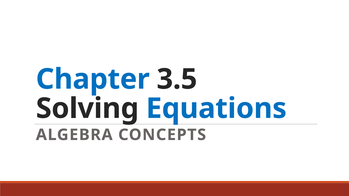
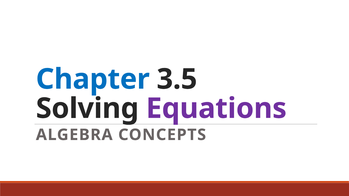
Equations colour: blue -> purple (216, 109)
